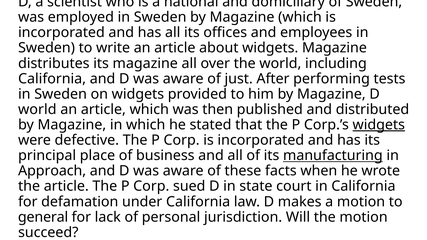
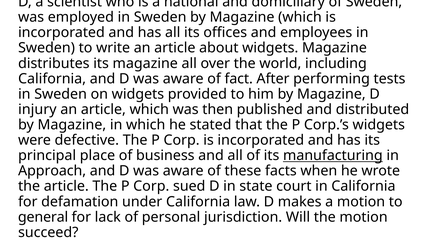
just: just -> fact (239, 79)
world: world -> injury (37, 110)
widgets underline: present -> none (379, 125)
